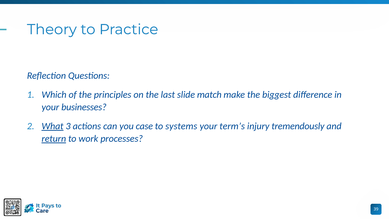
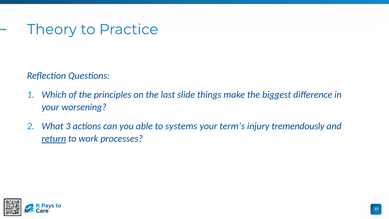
match: match -> things (209, 95)
businesses: businesses -> worsening (84, 107)
What underline: present -> none (53, 126)
case: case -> able (144, 126)
